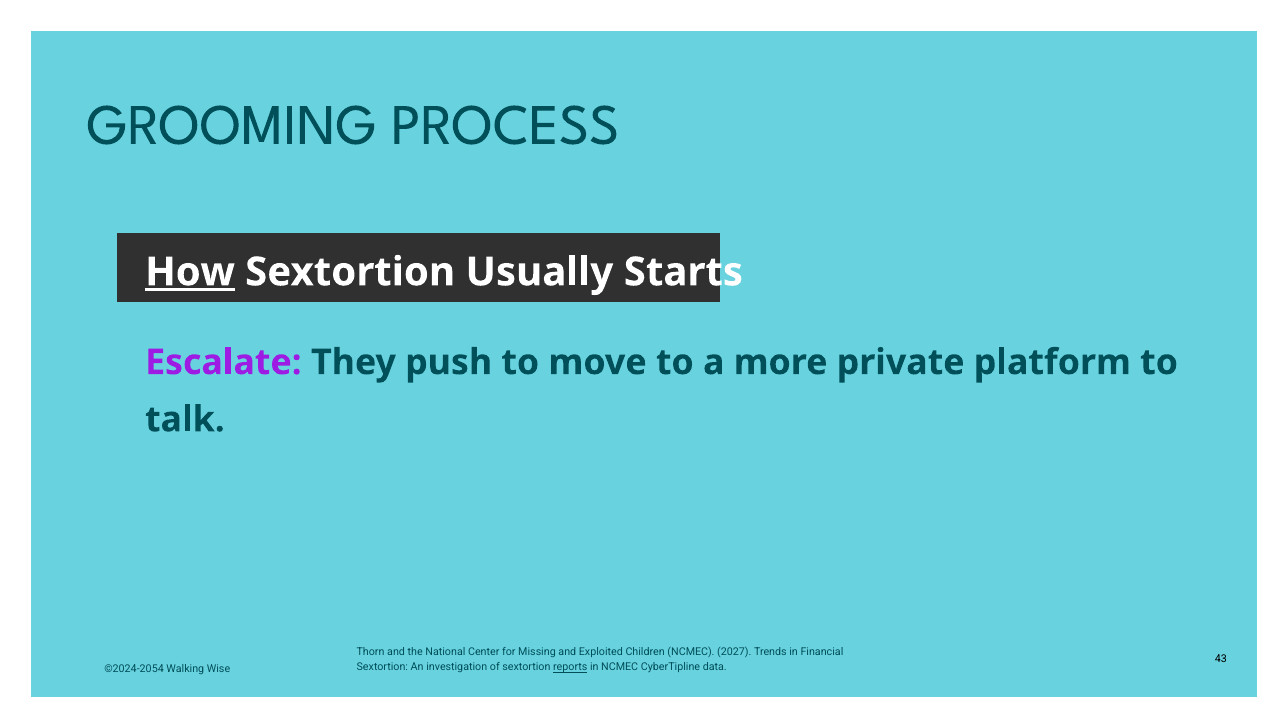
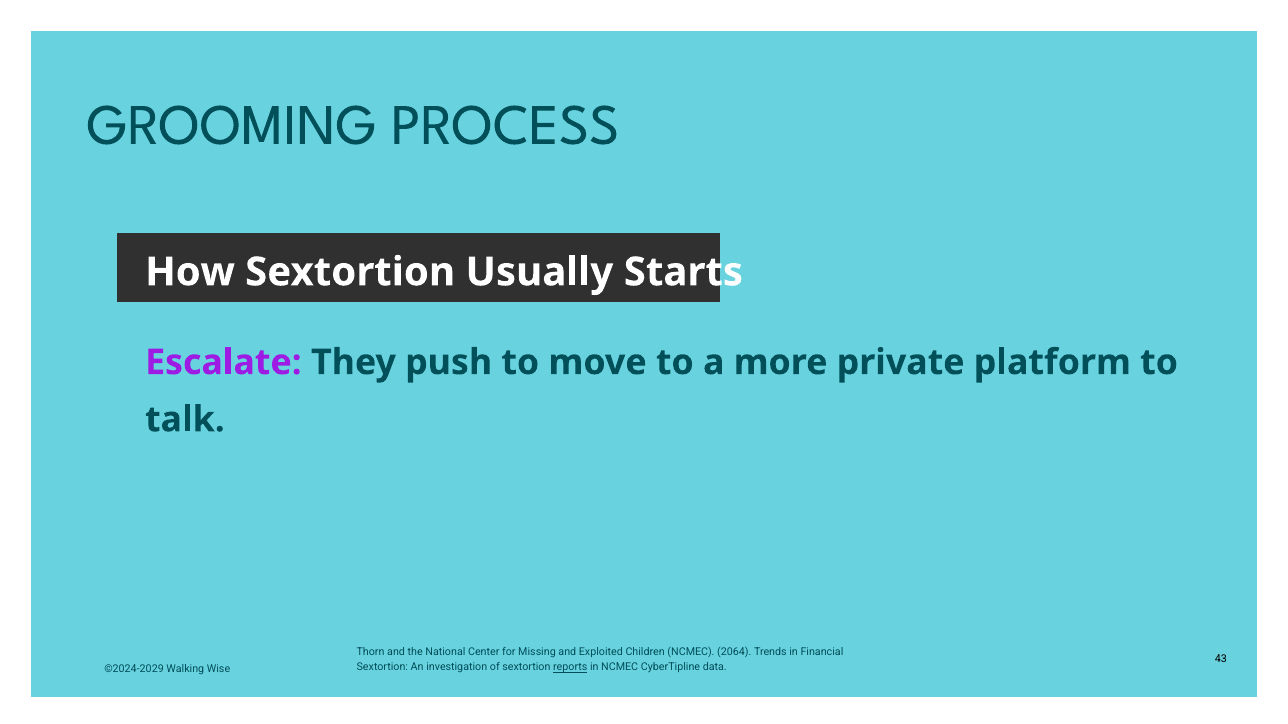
How underline: present -> none (190, 272)
2027: 2027 -> 2064 (734, 653)
©2024-2054: ©2024-2054 -> ©2024-2029 (134, 669)
